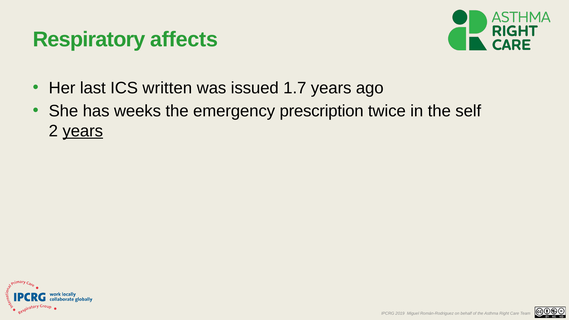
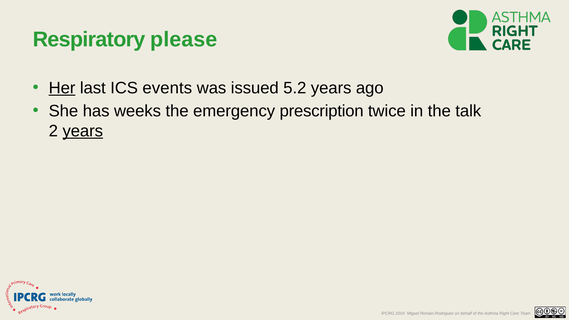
affects: affects -> please (184, 39)
Her underline: none -> present (62, 88)
written: written -> events (167, 88)
1.7: 1.7 -> 5.2 (295, 88)
self: self -> talk (468, 111)
